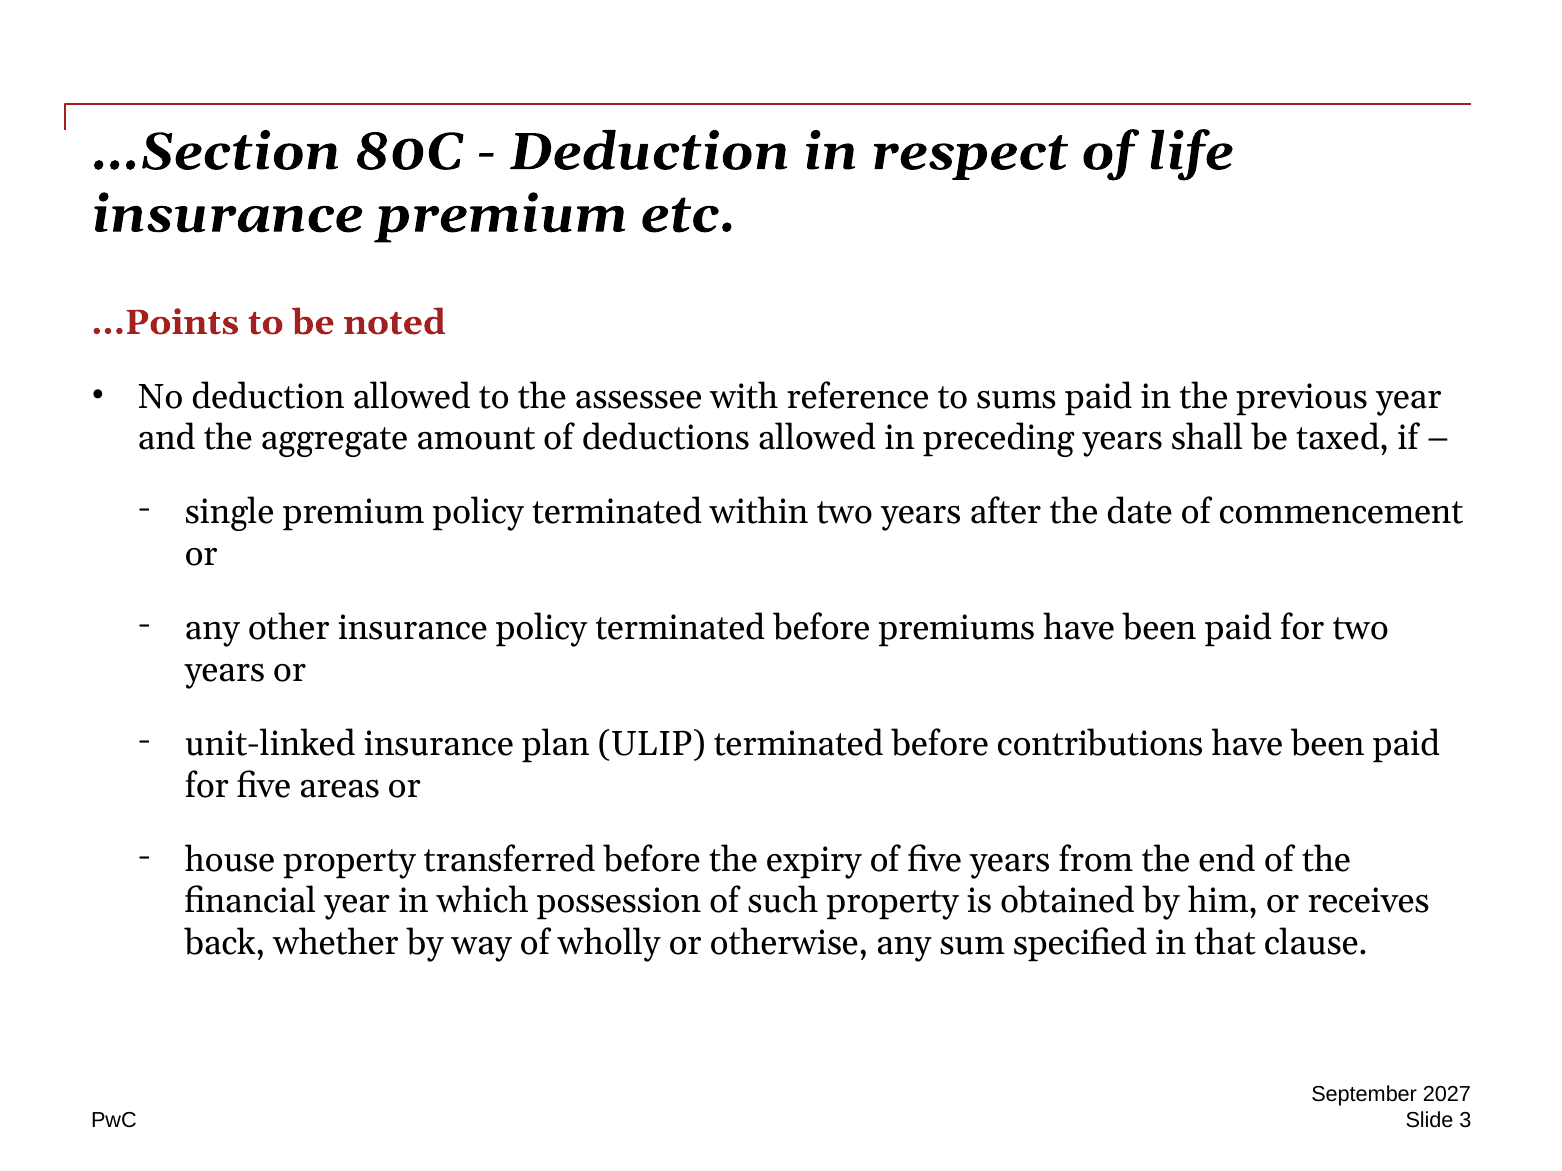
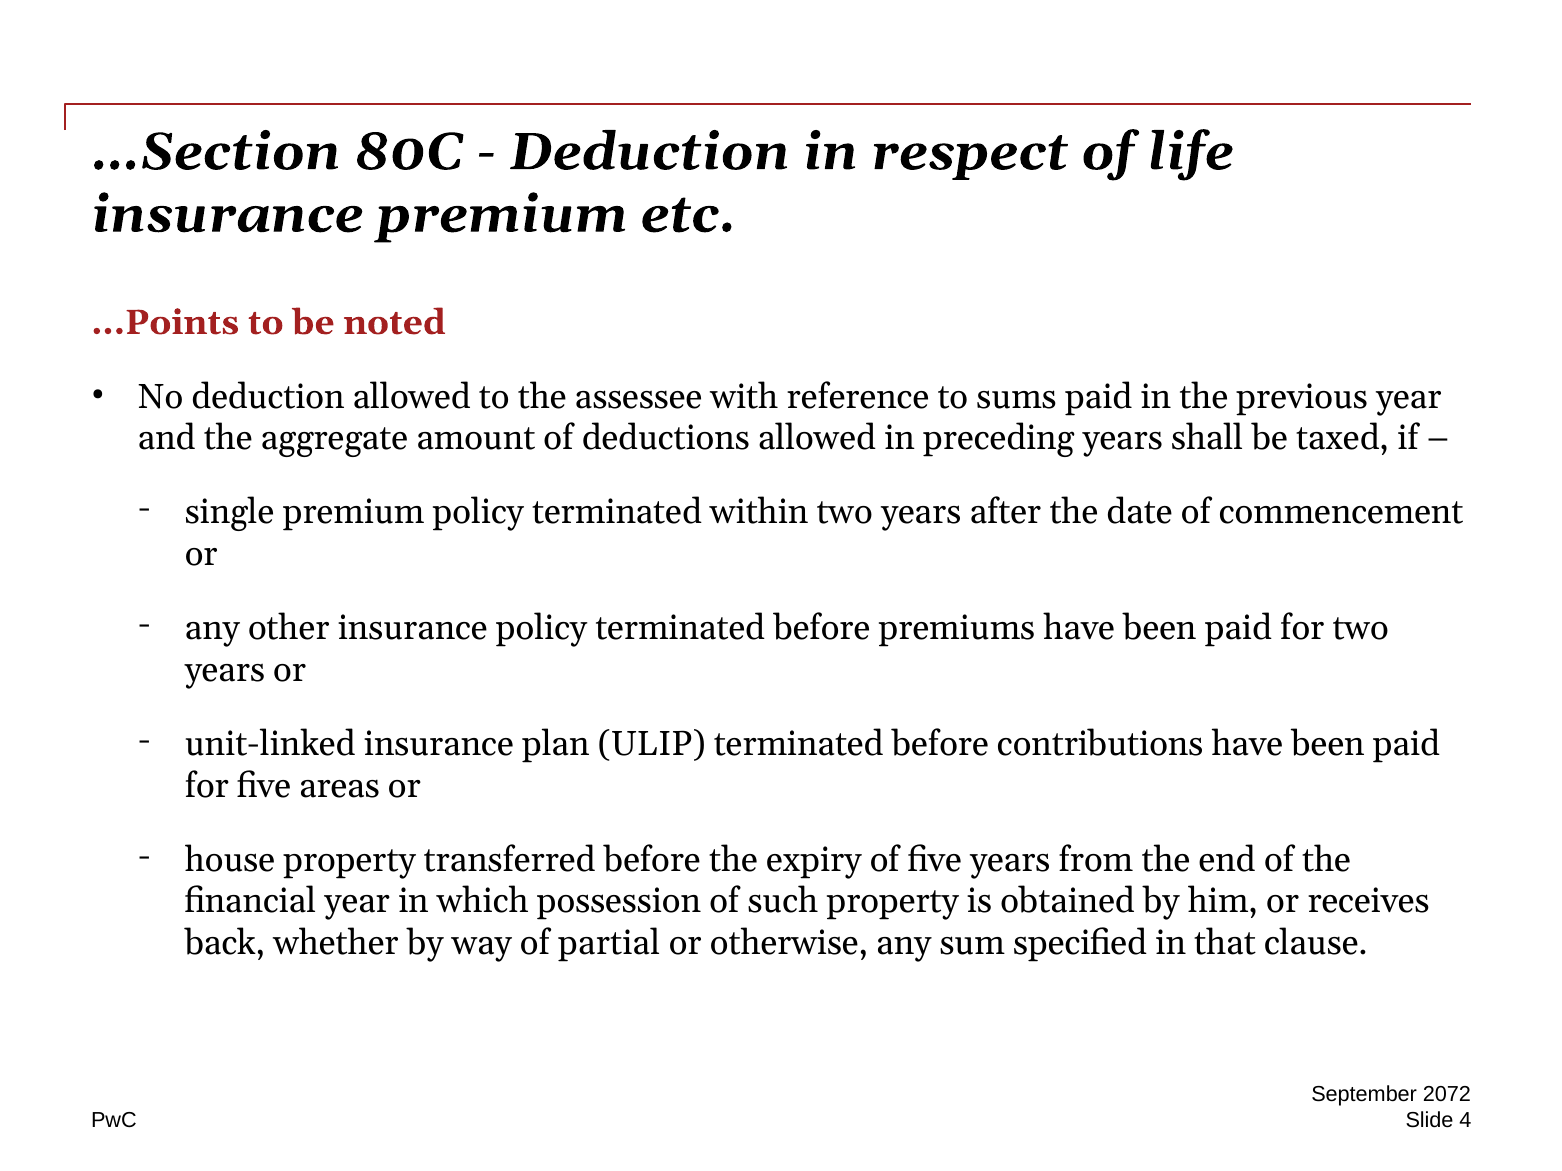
wholly: wholly -> partial (609, 944)
2027: 2027 -> 2072 (1447, 1095)
3: 3 -> 4 (1465, 1121)
